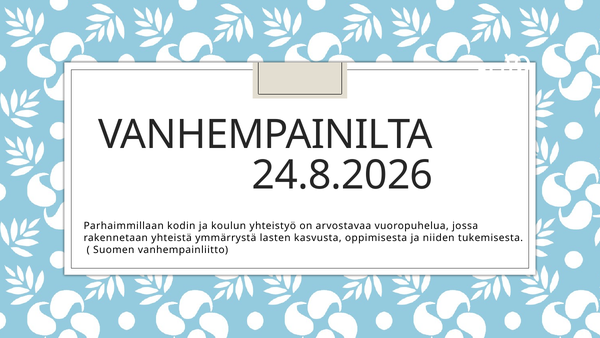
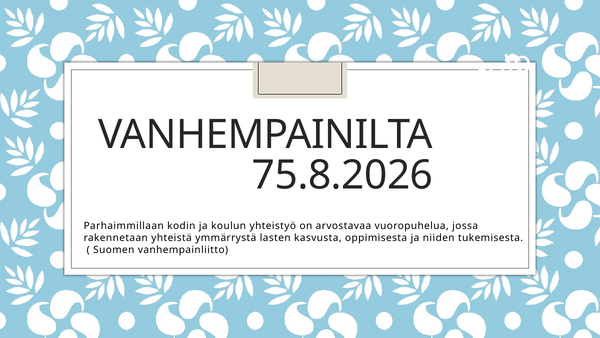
24.8.2026: 24.8.2026 -> 75.8.2026 (343, 175)
